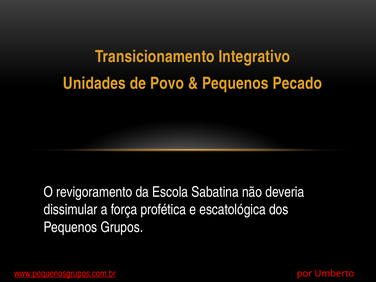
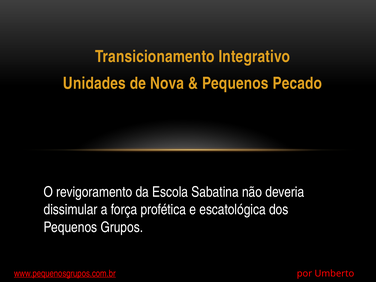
Povo: Povo -> Nova (167, 83)
